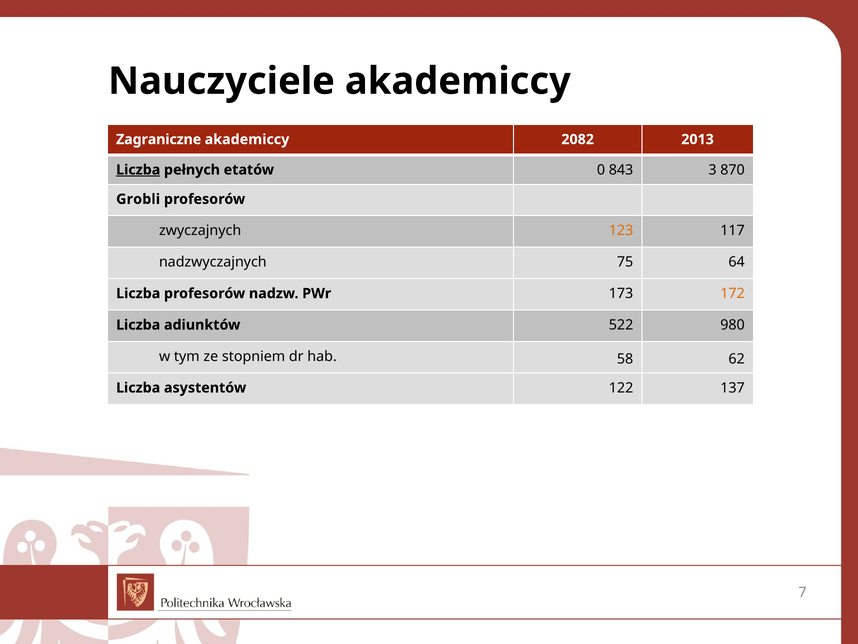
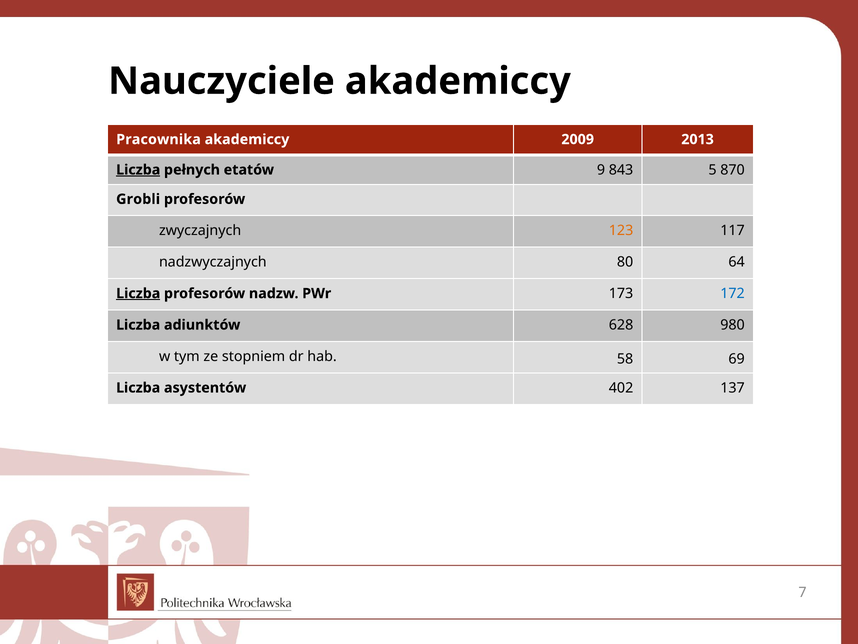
Zagraniczne: Zagraniczne -> Pracownika (159, 139)
2082: 2082 -> 2009 (578, 139)
0: 0 -> 9 (601, 170)
3: 3 -> 5 (713, 170)
75: 75 -> 80 (625, 262)
Liczba underline: none -> present (138, 293)
172 colour: orange -> blue (733, 293)
522: 522 -> 628 (621, 325)
62: 62 -> 69 (737, 359)
122: 122 -> 402 (621, 387)
